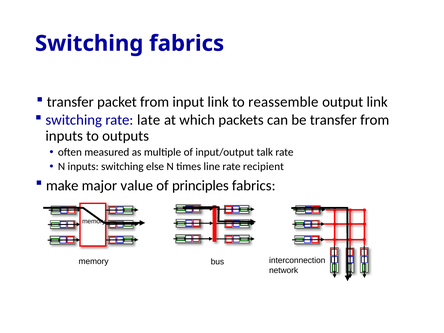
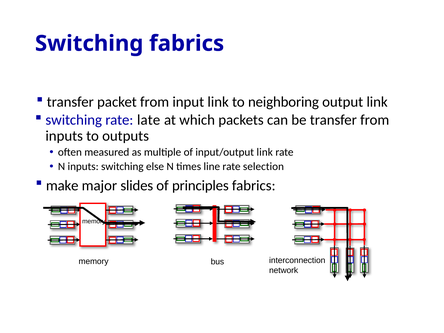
reassemble: reassemble -> neighboring (283, 102)
input/output talk: talk -> link (265, 152)
recipient: recipient -> selection (263, 167)
value: value -> slides (137, 186)
